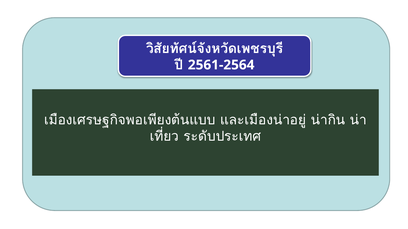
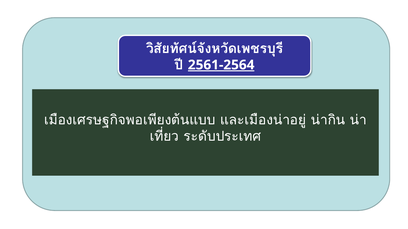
2561-2564 underline: none -> present (221, 65)
